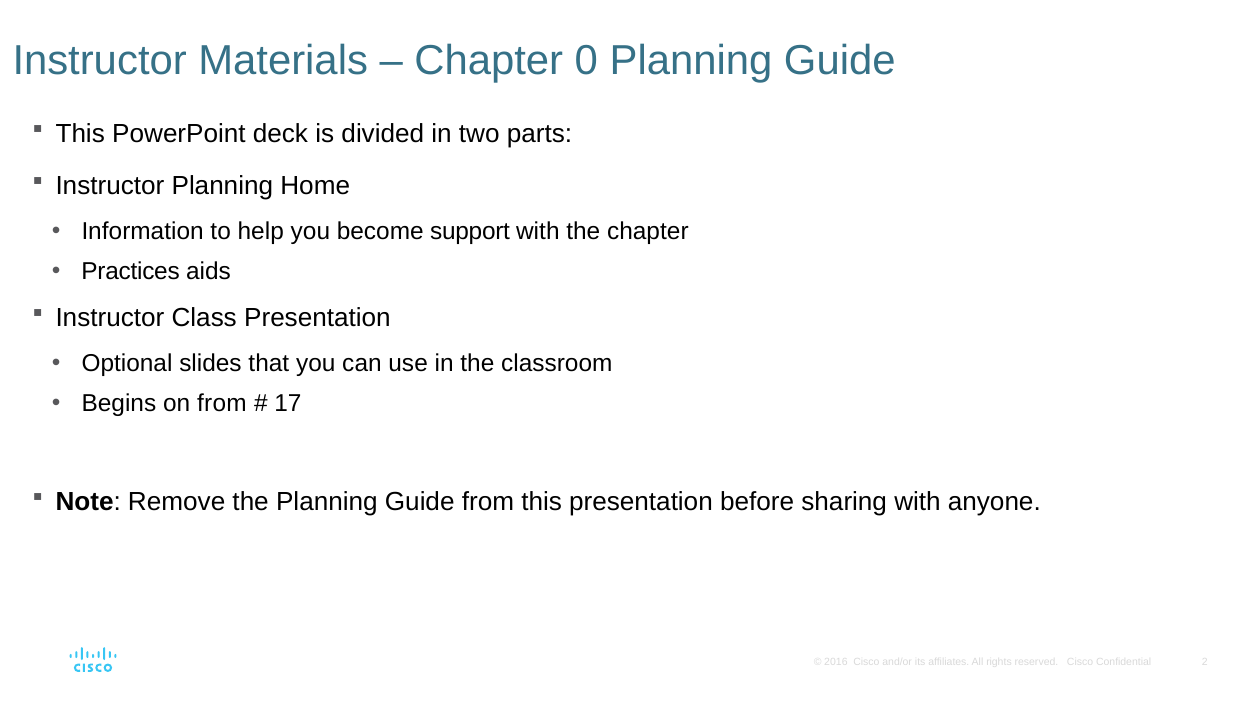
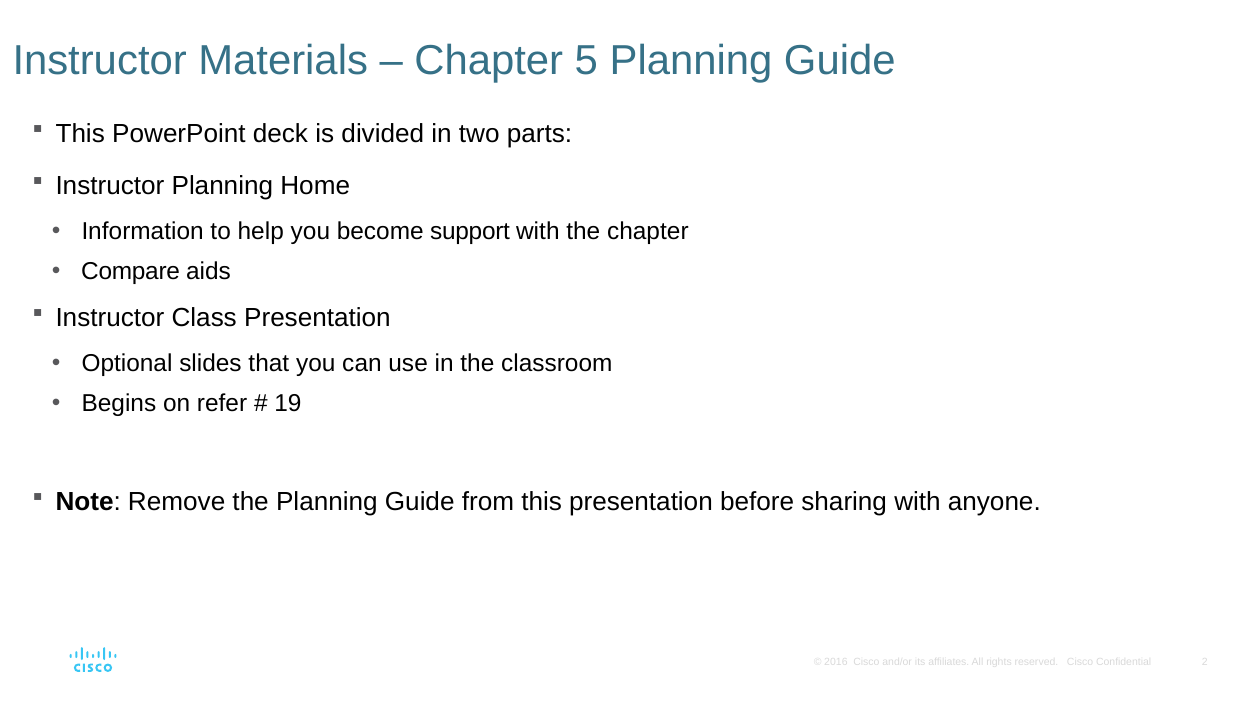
0: 0 -> 5 (586, 61)
Practices: Practices -> Compare (131, 271)
on from: from -> refer (222, 403)
17: 17 -> 19 (288, 403)
